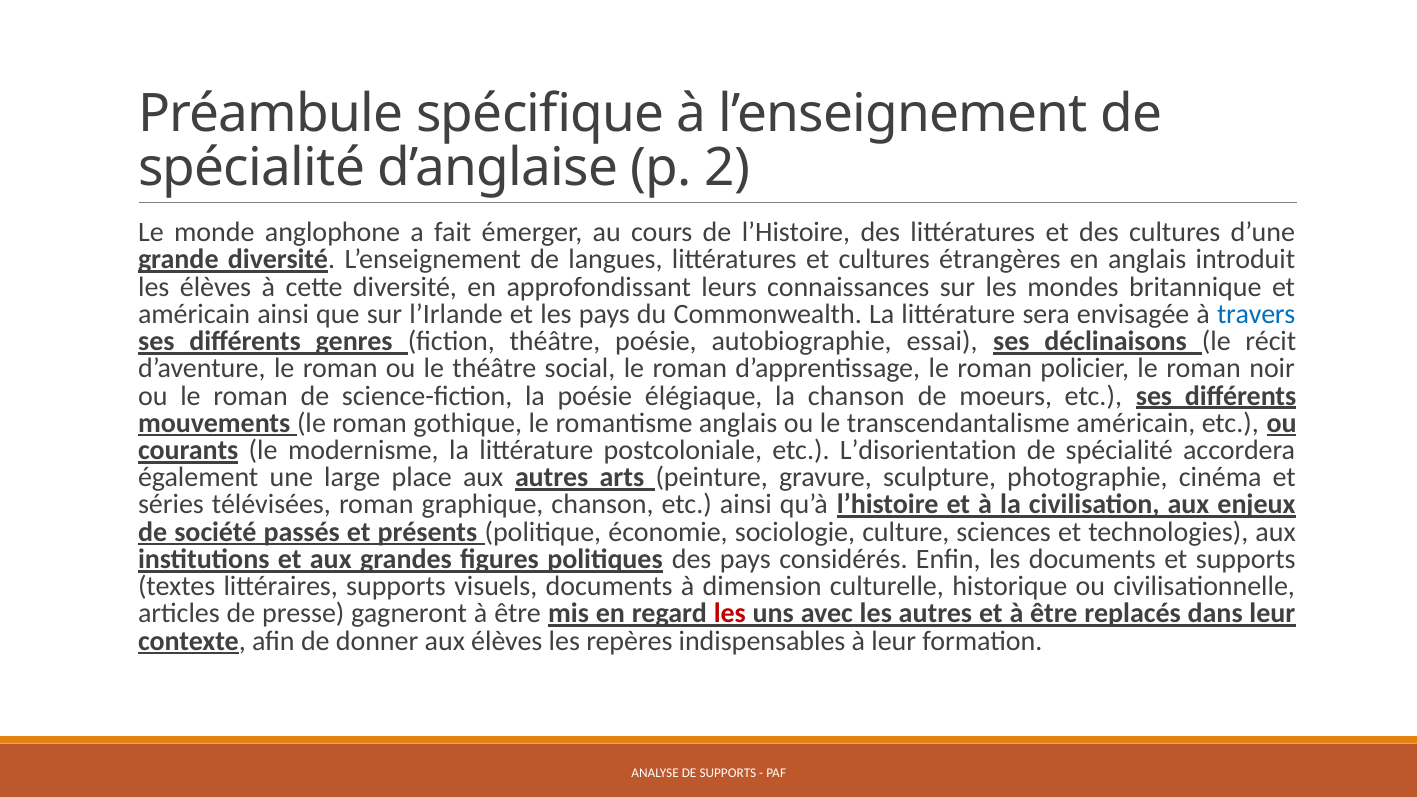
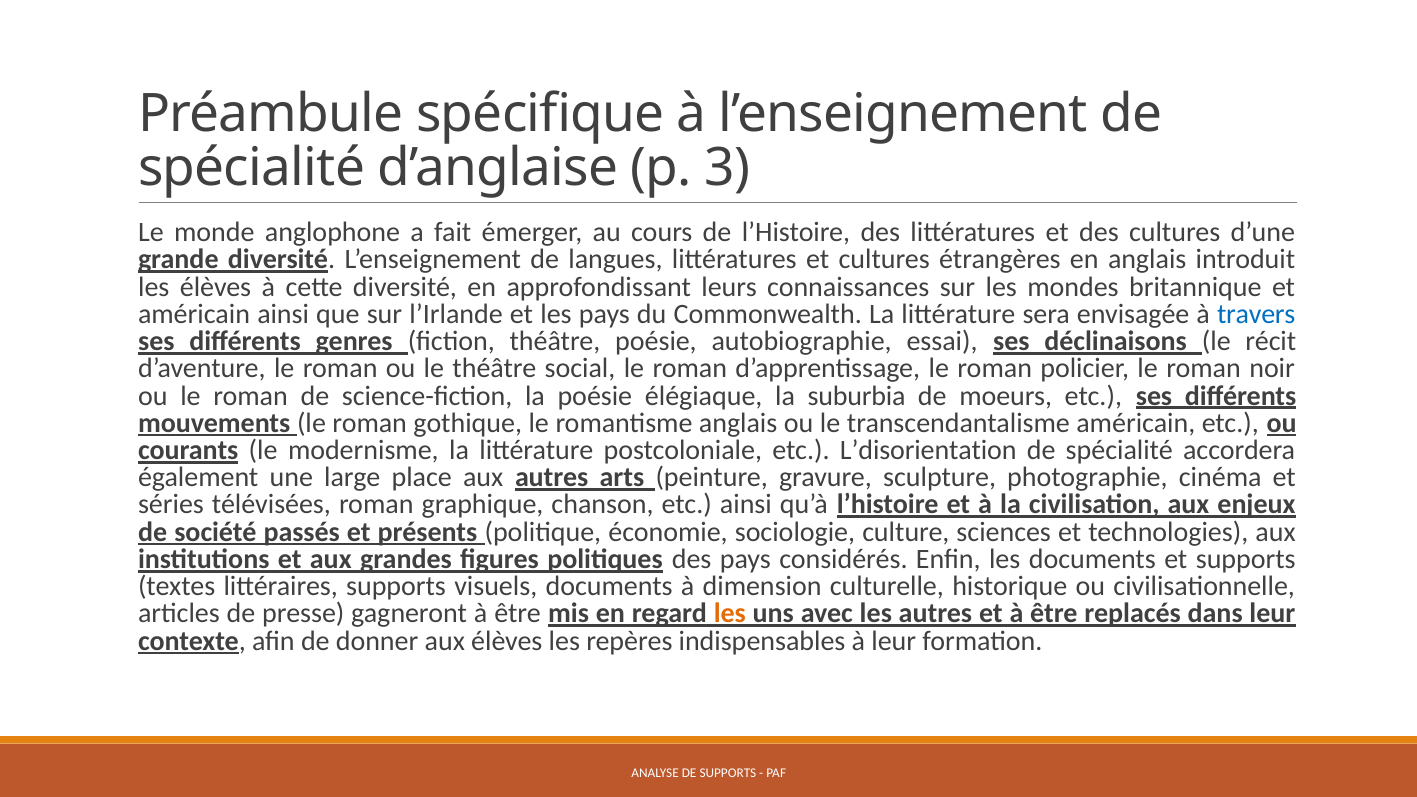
2: 2 -> 3 (727, 168)
la chanson: chanson -> suburbia (857, 396)
les colour: red -> orange (730, 614)
